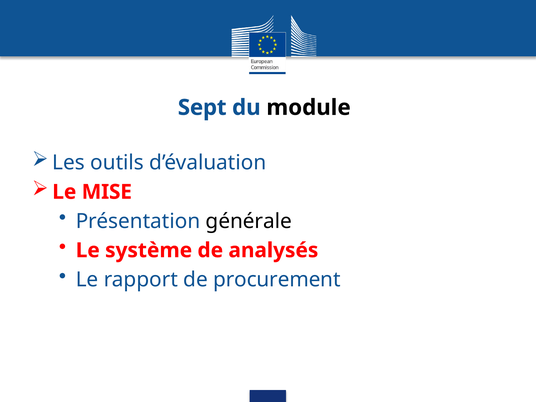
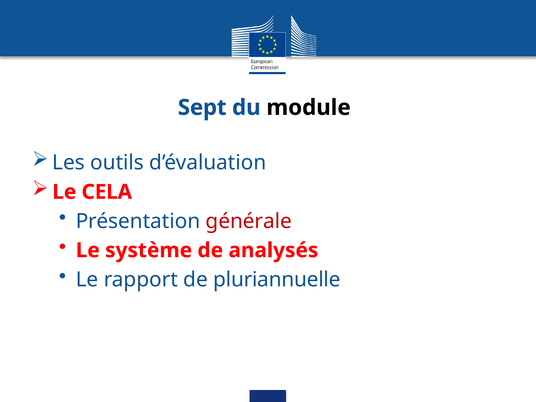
MISE: MISE -> CELA (107, 192)
générale colour: black -> red (249, 221)
procurement: procurement -> pluriannuelle (277, 280)
